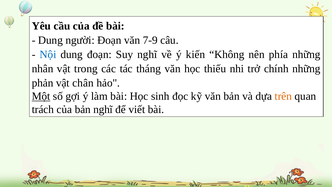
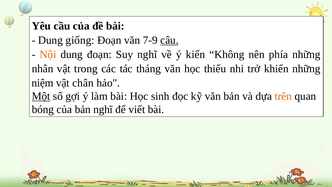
người: người -> giống (80, 40)
câu underline: none -> present (169, 40)
Nội colour: blue -> orange (48, 54)
chính: chính -> khiến (276, 69)
phản: phản -> niệm (43, 83)
trách: trách -> bóng (43, 109)
